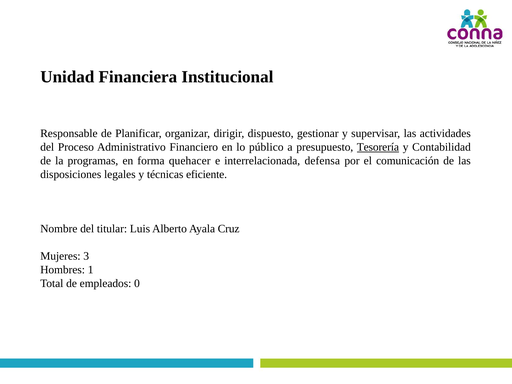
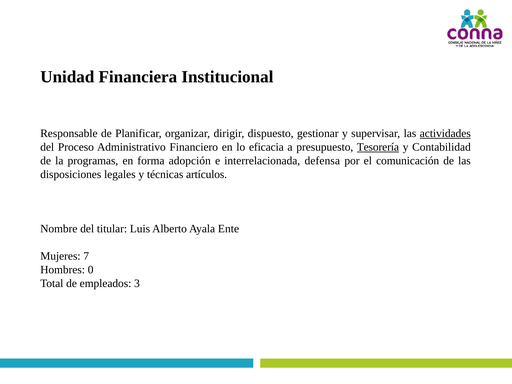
actividades underline: none -> present (445, 134)
público: público -> eficacia (266, 147)
quehacer: quehacer -> adopción (190, 161)
eficiente: eficiente -> artículos (207, 174)
Cruz: Cruz -> Ente (229, 229)
3: 3 -> 7 (86, 256)
1: 1 -> 0 (91, 270)
0: 0 -> 3 (137, 283)
